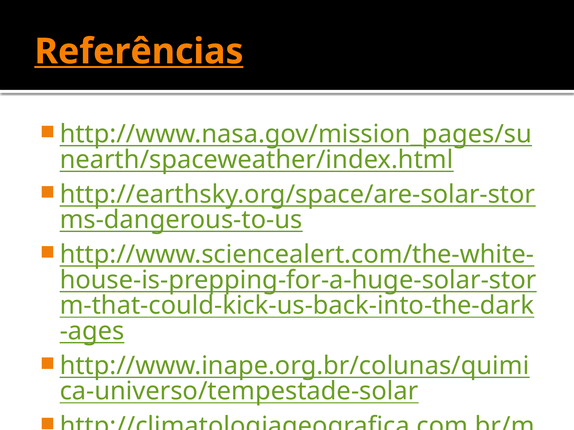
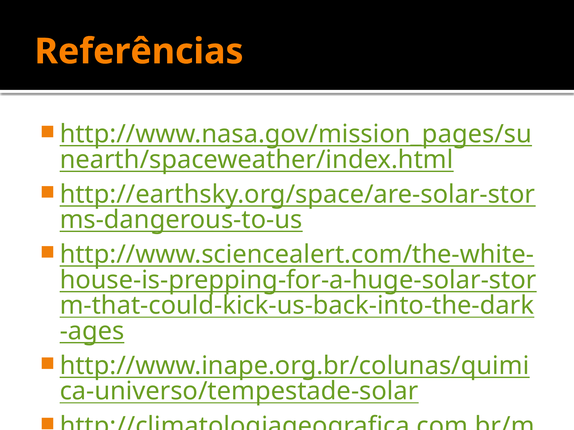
Referências underline: present -> none (139, 52)
